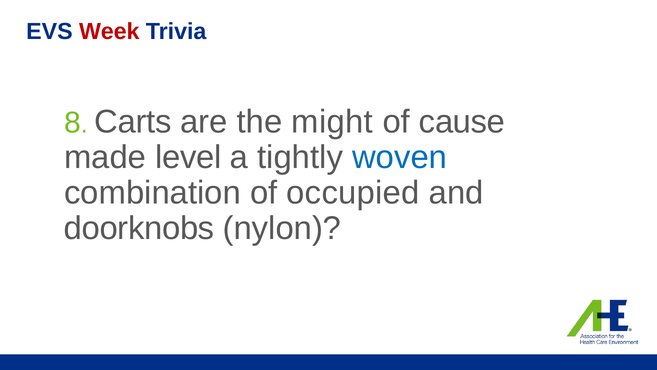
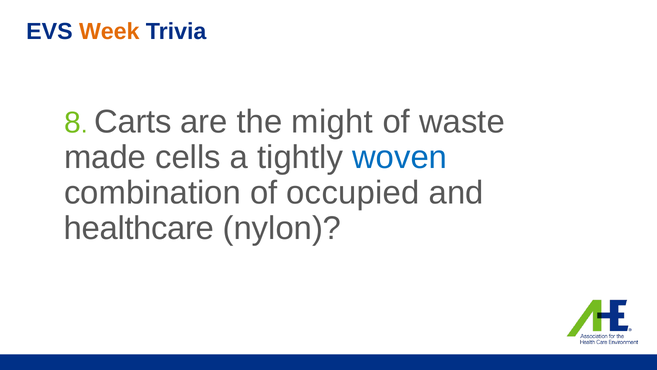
Week colour: red -> orange (109, 31)
cause: cause -> waste (462, 122)
level: level -> cells (188, 157)
doorknobs: doorknobs -> healthcare (139, 228)
